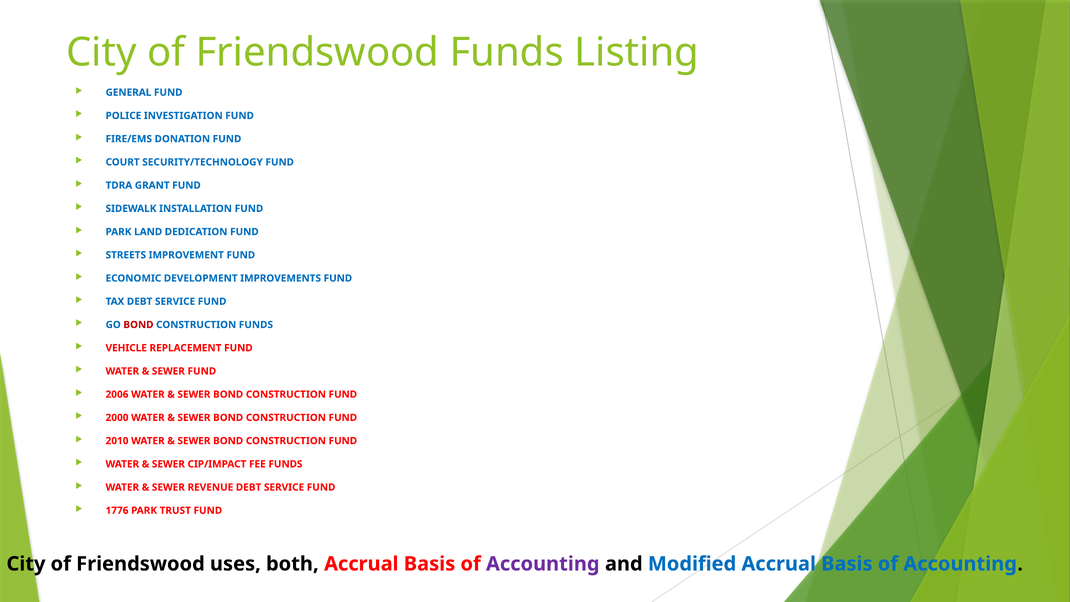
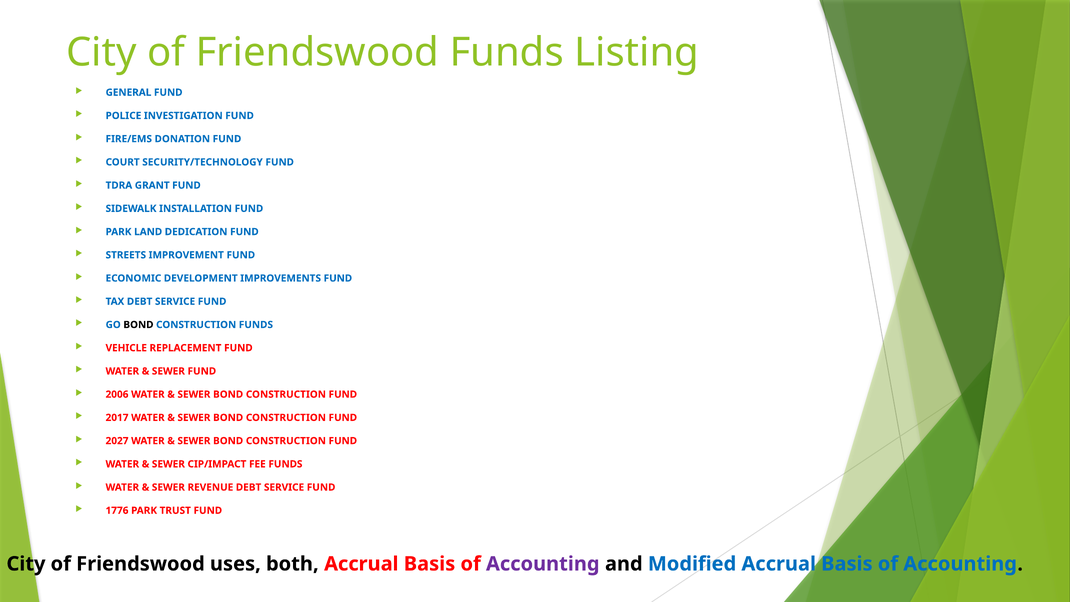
BOND colour: red -> black (138, 325)
2000: 2000 -> 2017 (117, 418)
2010: 2010 -> 2027 (117, 441)
